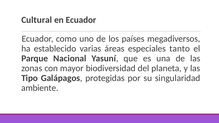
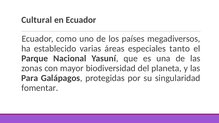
Tipo: Tipo -> Para (30, 78)
ambiente: ambiente -> fomentar (40, 88)
